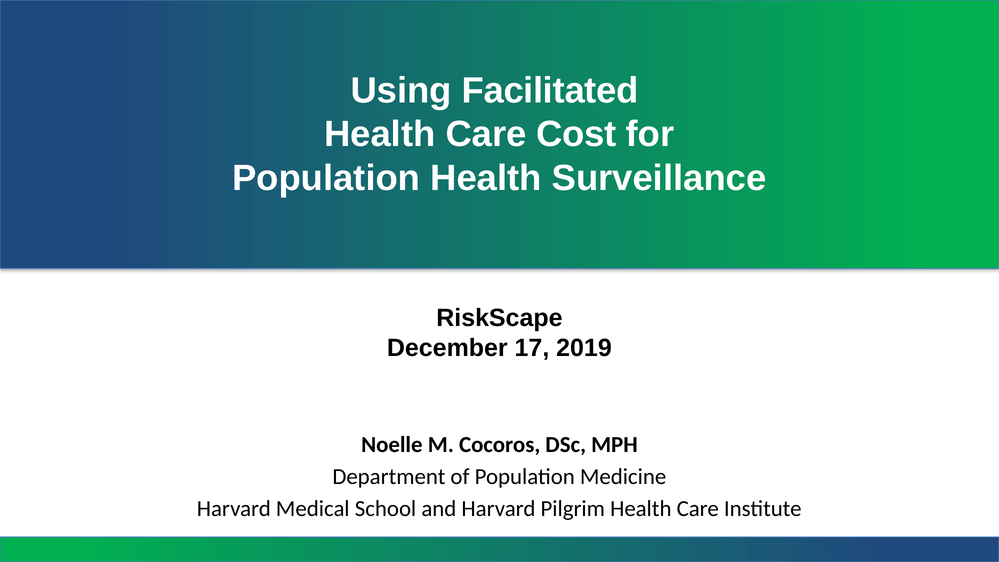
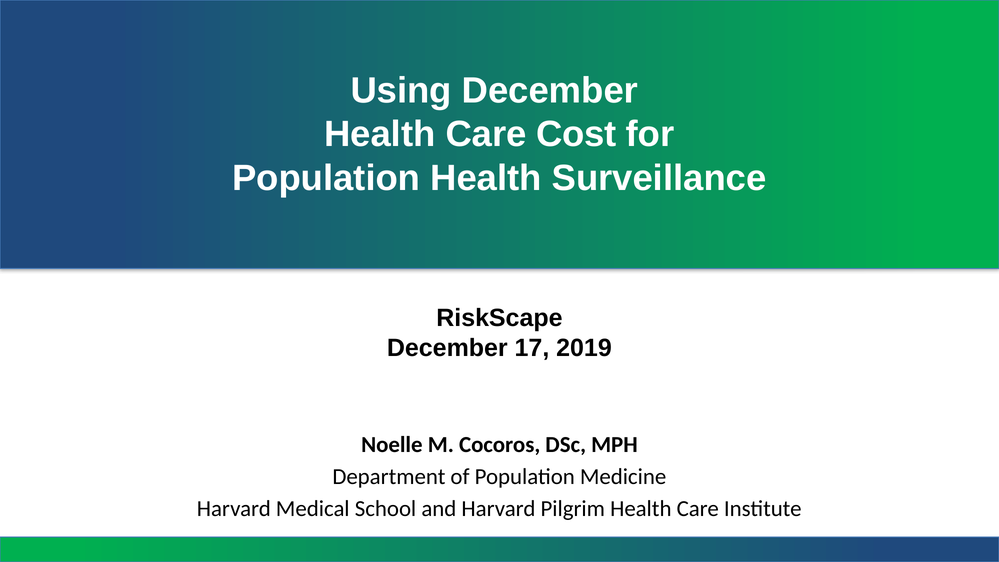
Using Facilitated: Facilitated -> December (550, 91)
